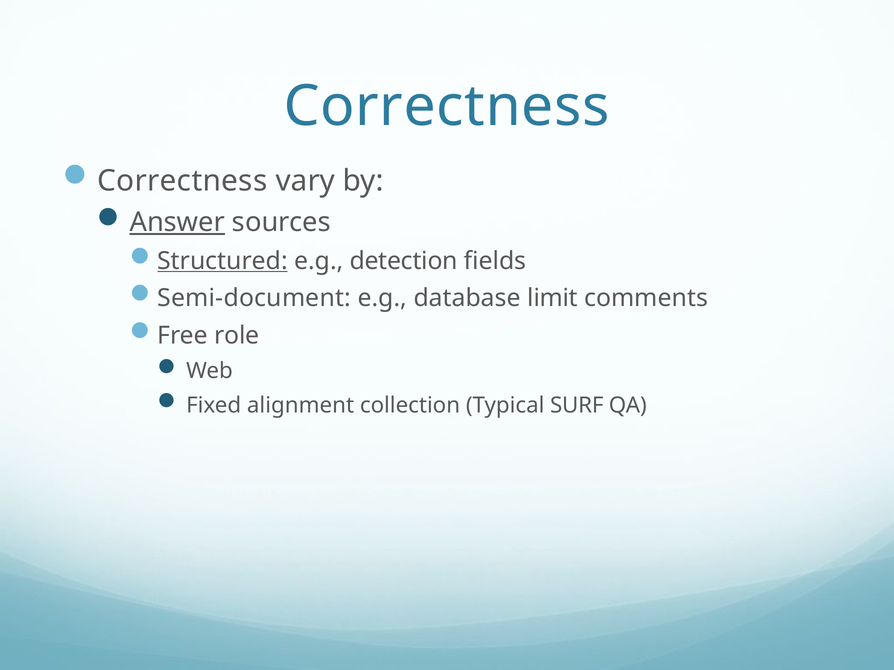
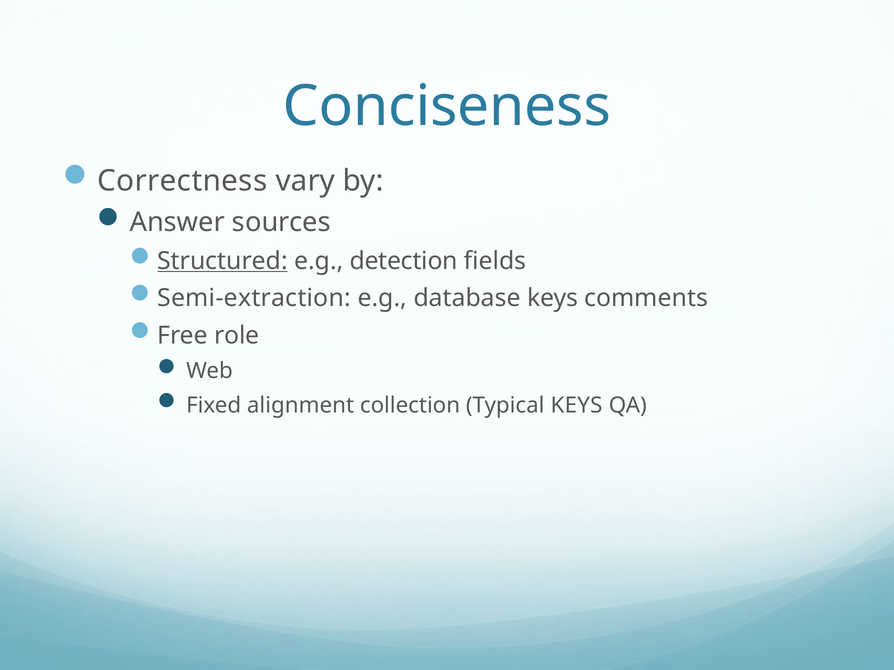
Correctness: Correctness -> Conciseness (447, 106)
Answer underline: present -> none (177, 222)
Semi-document: Semi-document -> Semi-extraction (254, 298)
database limit: limit -> keys (553, 298)
Typical SURF: SURF -> KEYS (577, 405)
